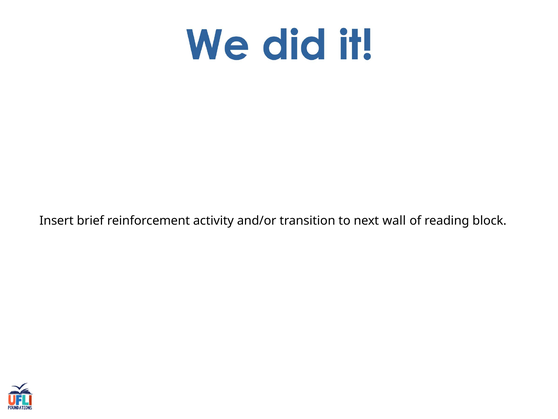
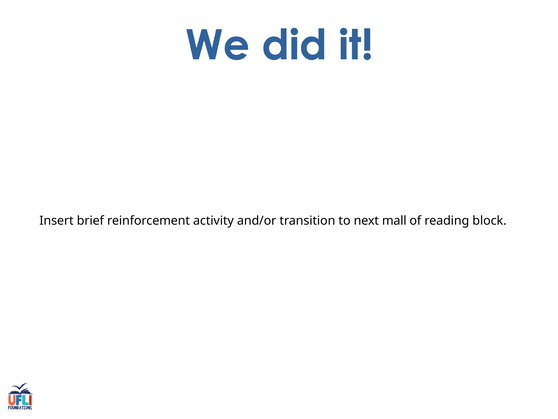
wall: wall -> mall (394, 220)
